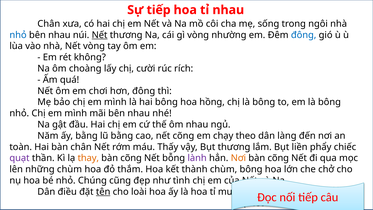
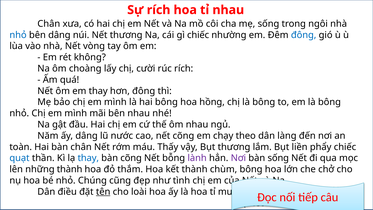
Sự tiếp: tiếp -> rích (159, 10)
nhau: nhau -> dâng (59, 35)
Nết underline: present -> none (100, 35)
gì vòng: vòng -> chiếc (198, 35)
em chơi: chơi -> thay (98, 91)
ấy bằng: bằng -> dâng (87, 136)
lũ bằng: bằng -> nước (122, 136)
quạt colour: purple -> blue (19, 158)
thay colour: orange -> blue (88, 158)
Nơi colour: orange -> purple (238, 158)
cõng: cõng -> sống (278, 158)
những chùm: chùm -> thành (70, 169)
